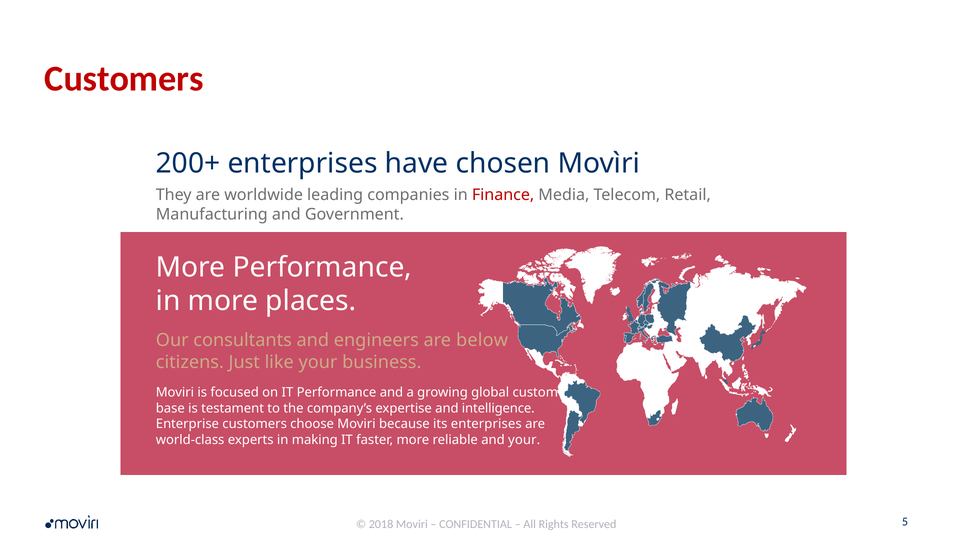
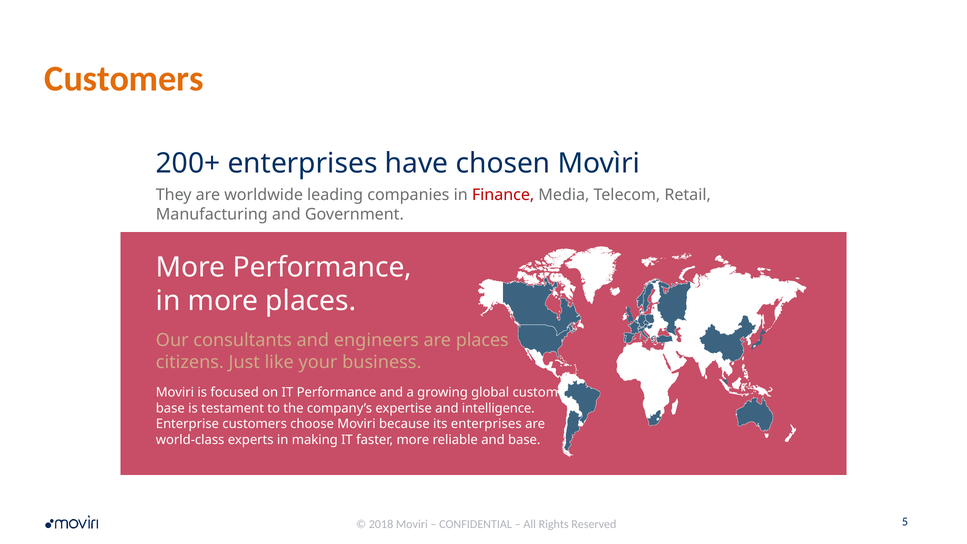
Customers colour: red -> orange (124, 79)
are below: below -> places (482, 340)
and your: your -> base (524, 440)
